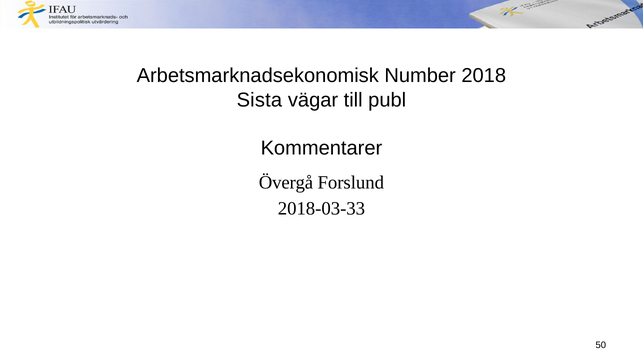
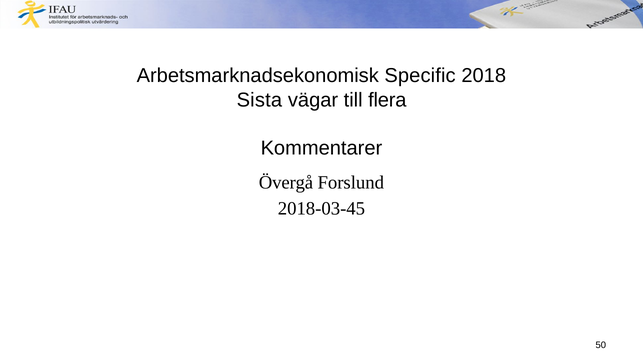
Number: Number -> Specific (420, 76)
publ: publ -> flera (387, 100)
2018-03-33: 2018-03-33 -> 2018-03-45 (321, 209)
